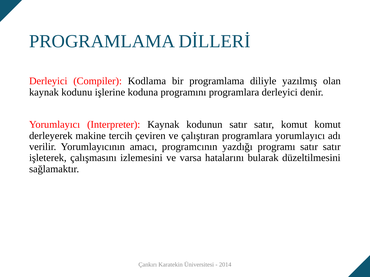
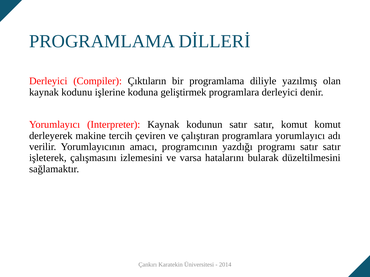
Kodlama: Kodlama -> Çıktıların (147, 81)
programını: programını -> geliştirmek (183, 92)
